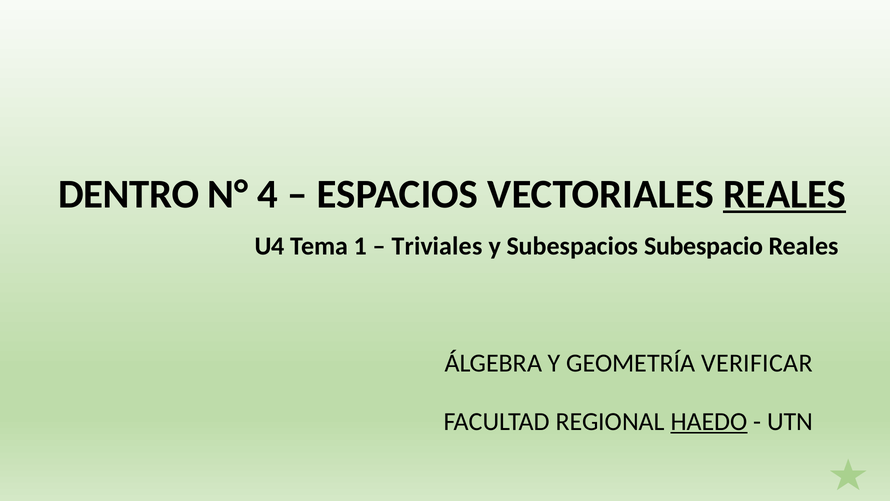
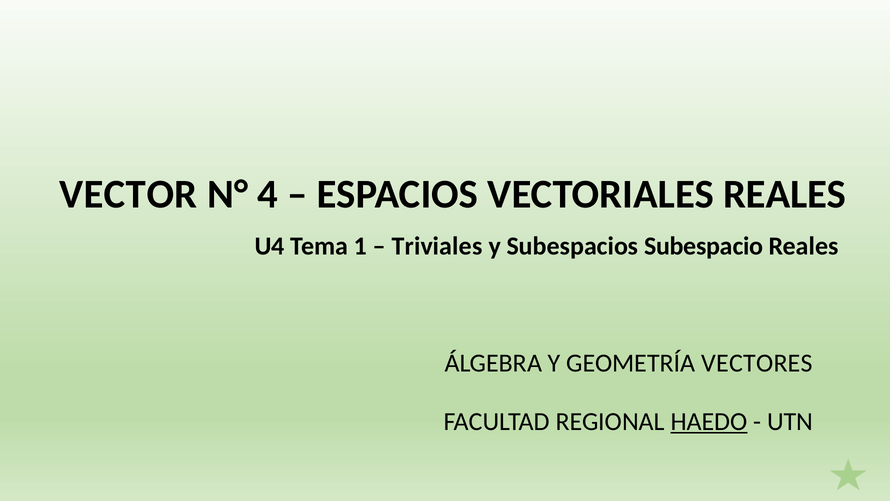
DENTRO: DENTRO -> VECTOR (128, 194)
REALES underline: present -> none (785, 194)
VERIFICAR: VERIFICAR -> VECTORES (757, 363)
